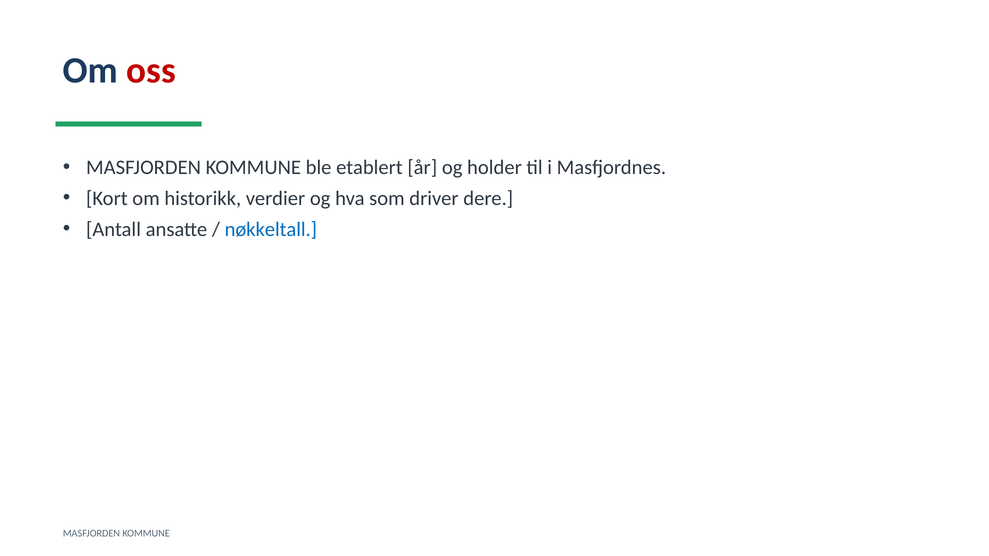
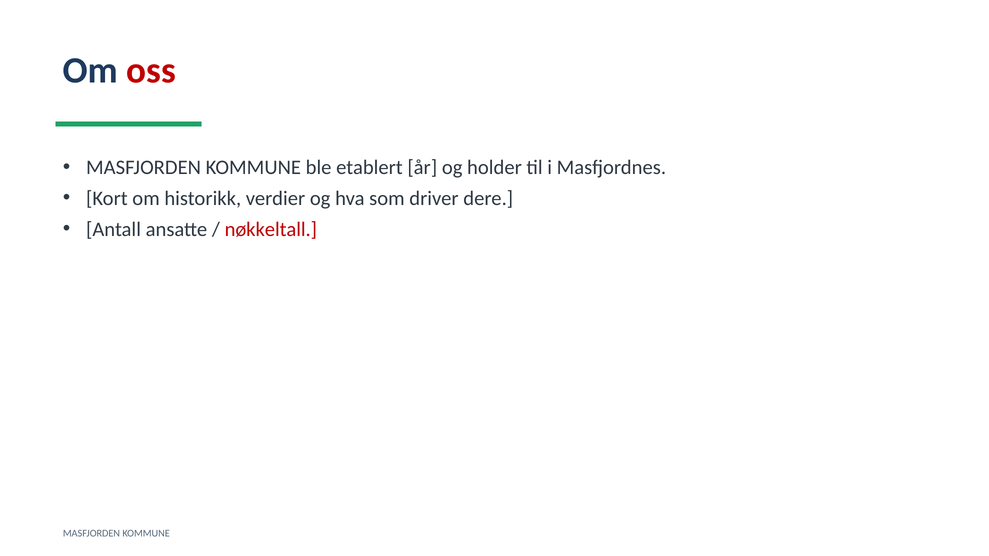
nøkkeltall colour: blue -> red (271, 229)
